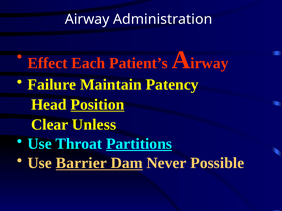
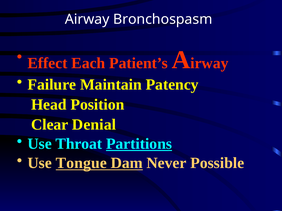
Administration: Administration -> Bronchospasm (163, 19)
Position underline: present -> none (97, 105)
Unless: Unless -> Denial (94, 125)
Barrier: Barrier -> Tongue (81, 163)
